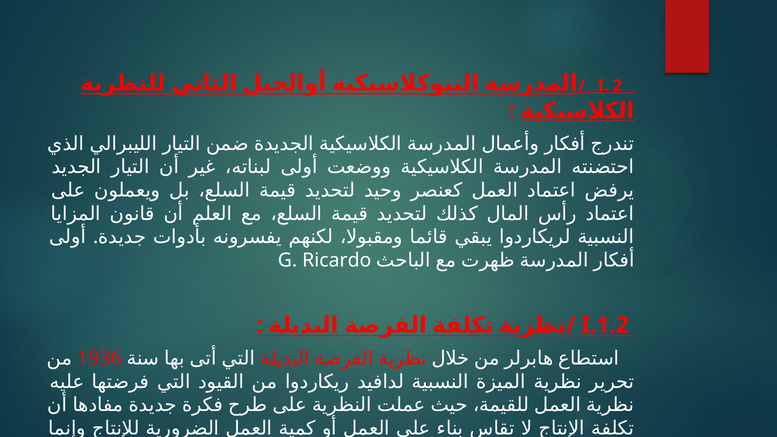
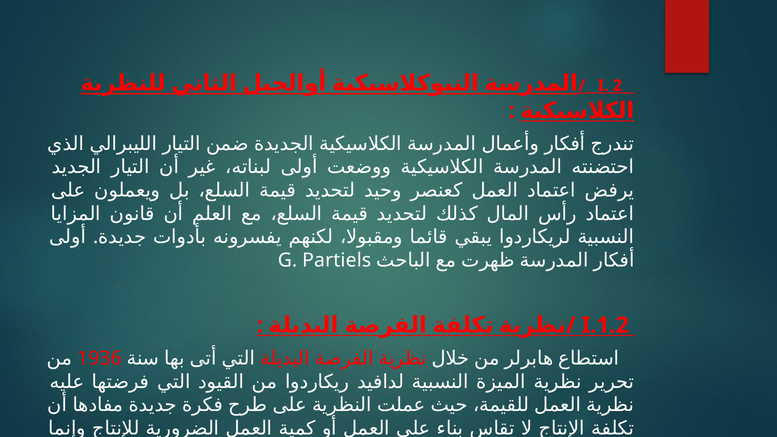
Ricardo: Ricardo -> Partiels (337, 260)
